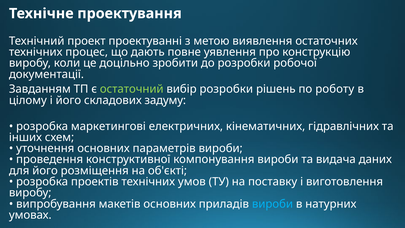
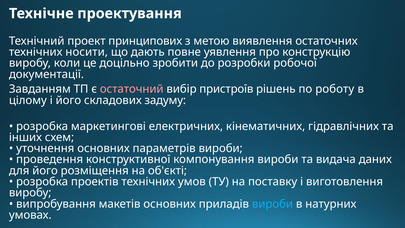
проектуванні: проектуванні -> принципових (145, 41)
процес: процес -> носити (87, 52)
остаточний colour: light green -> pink (132, 89)
вибір розробки: розробки -> пристроїв (226, 89)
